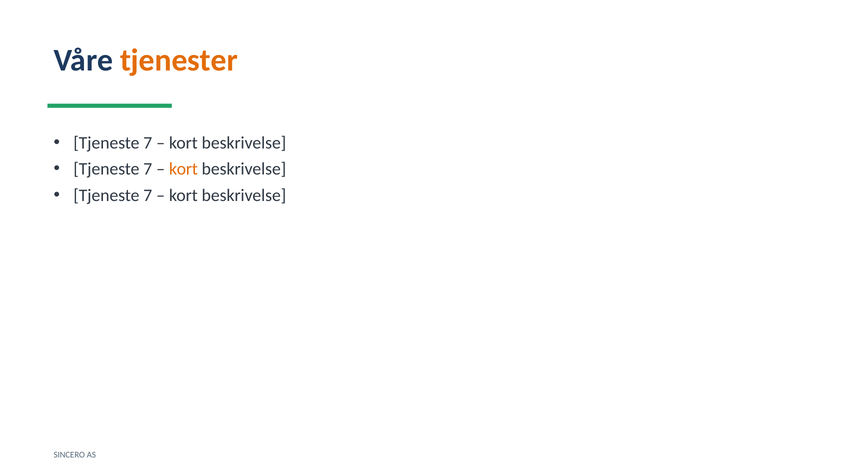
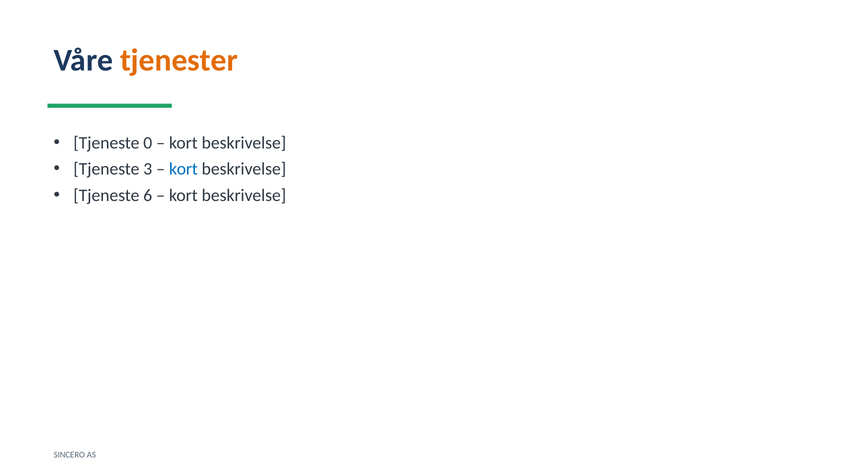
7: 7 -> 0 (148, 143)
7: 7 -> 3 (148, 169)
kort colour: orange -> blue (183, 169)
7: 7 -> 6 (148, 195)
